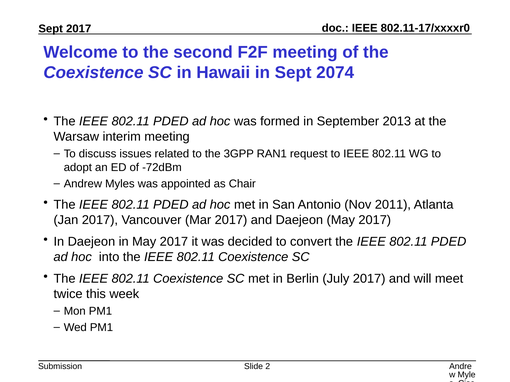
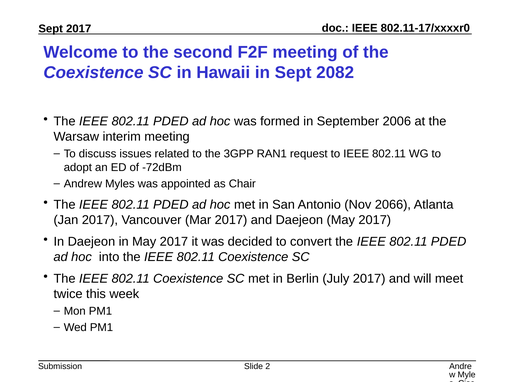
2074: 2074 -> 2082 (335, 73)
2013: 2013 -> 2006 (397, 122)
2011: 2011 -> 2066 (393, 205)
